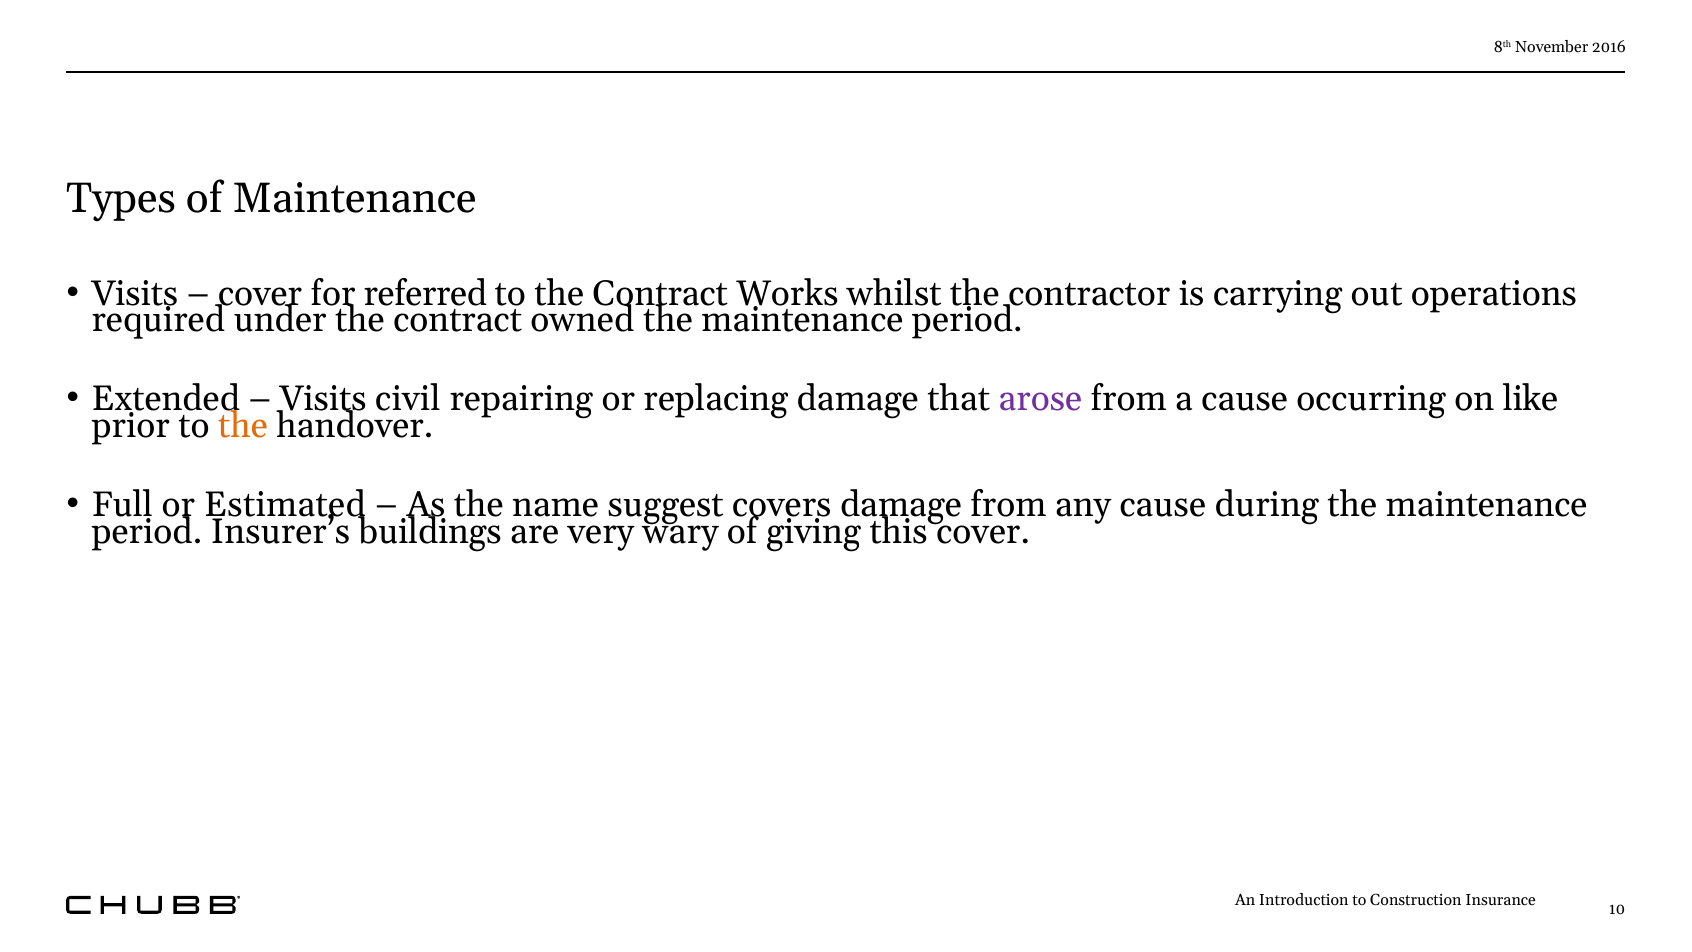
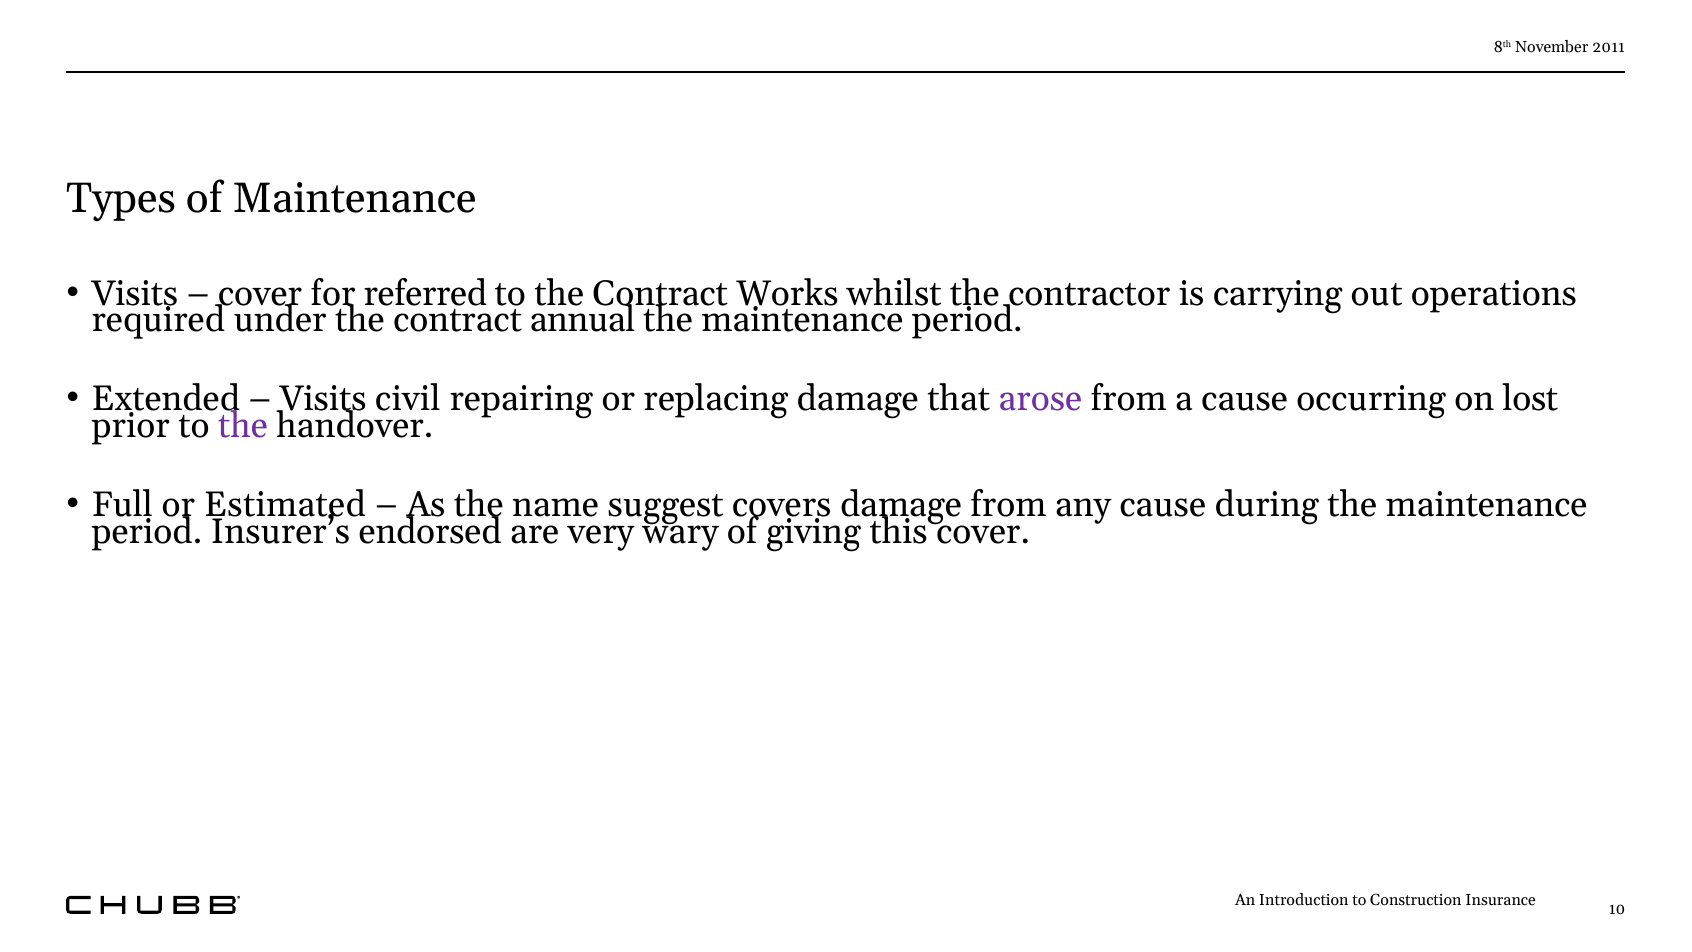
2016: 2016 -> 2011 (1609, 47)
owned: owned -> annual (583, 320)
like: like -> lost (1530, 399)
the colour: orange -> purple (243, 426)
buildings: buildings -> endorsed (430, 531)
